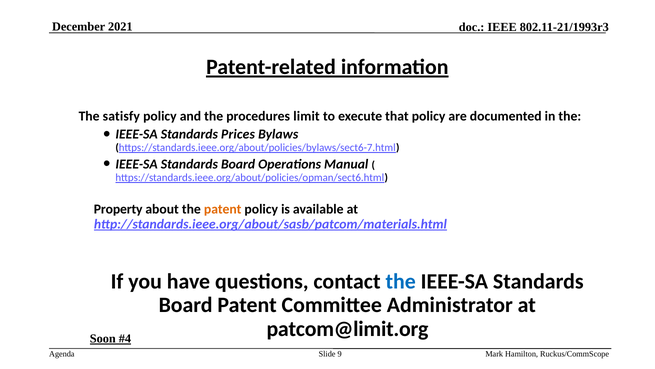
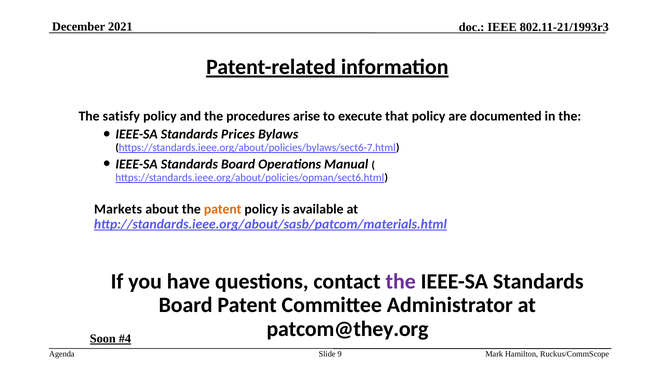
limit: limit -> arise (307, 116)
Property: Property -> Markets (118, 209)
the colour: blue -> purple (401, 281)
patcom@limit.org: patcom@limit.org -> patcom@they.org (347, 328)
